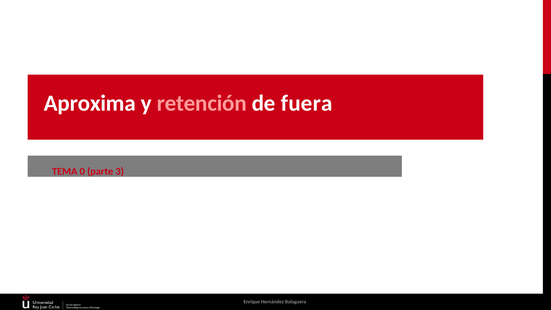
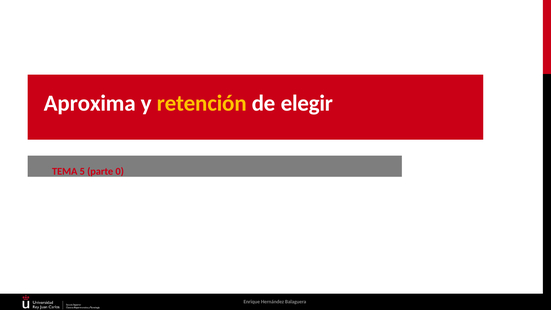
retención colour: pink -> yellow (202, 103)
fuera: fuera -> elegir (307, 103)
0: 0 -> 5 (82, 171)
3: 3 -> 0 (120, 171)
